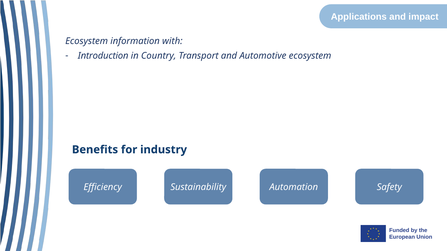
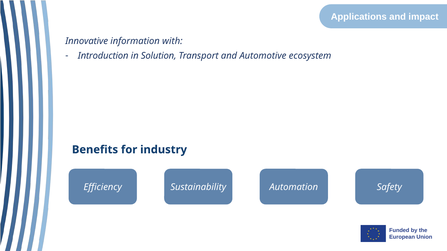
Ecosystem: Ecosystem -> Innovative (87, 41)
Country: Country -> Solution (159, 56)
